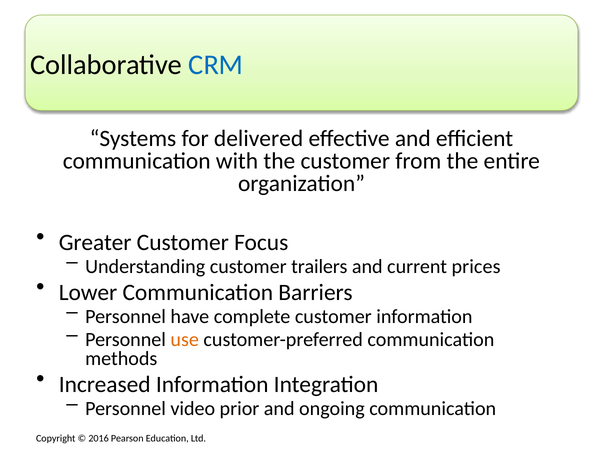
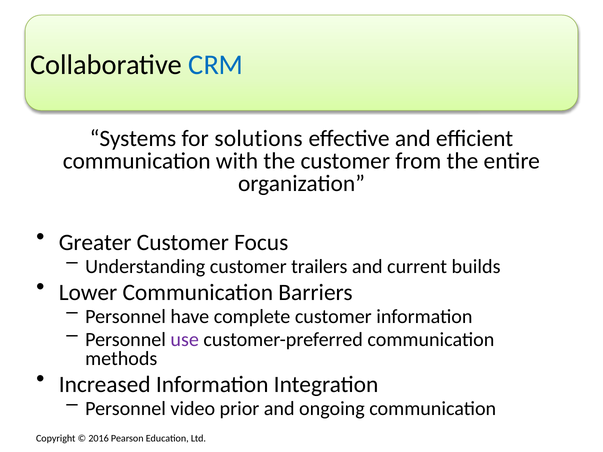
delivered: delivered -> solutions (258, 138)
prices: prices -> builds (476, 267)
use colour: orange -> purple (185, 340)
